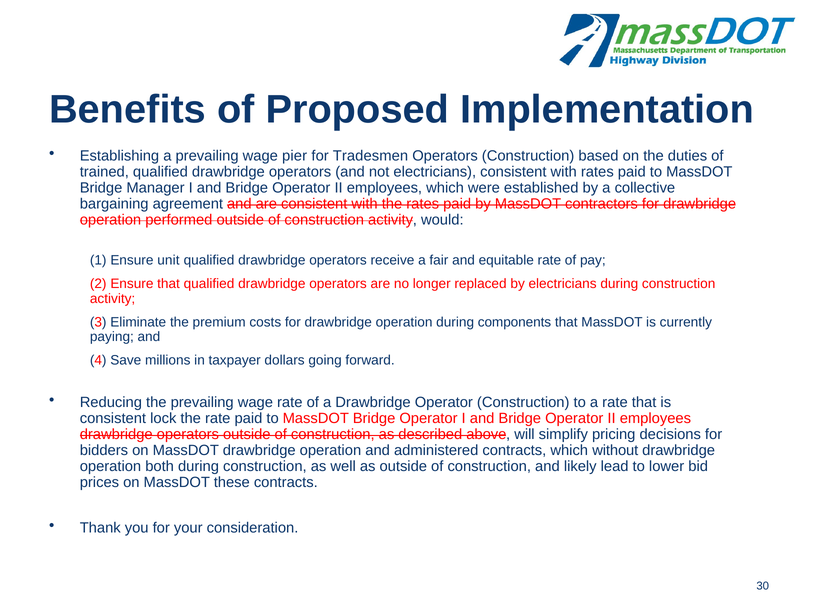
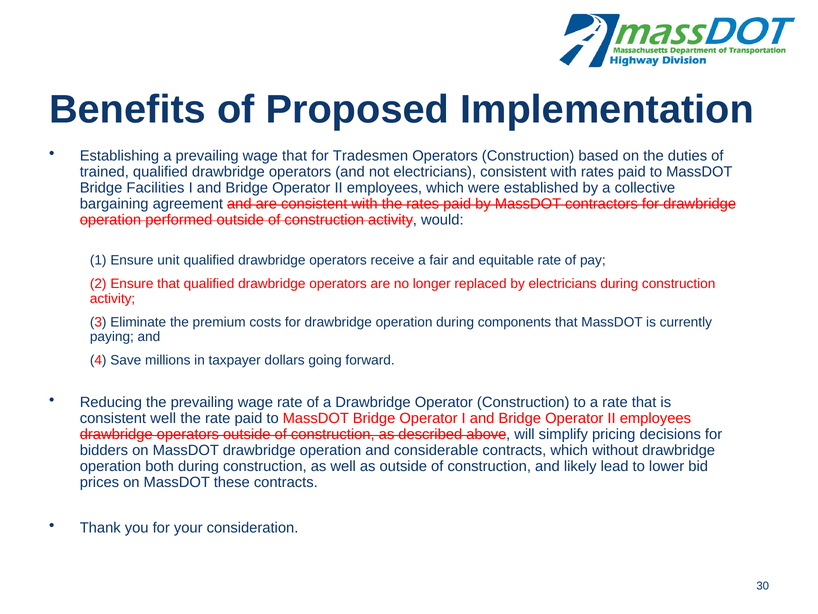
wage pier: pier -> that (295, 156)
Manager: Manager -> Facilities (155, 188)
consistent lock: lock -> well (163, 418)
administered: administered -> considerable (436, 450)
